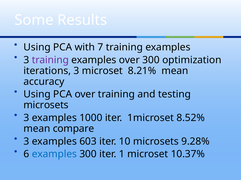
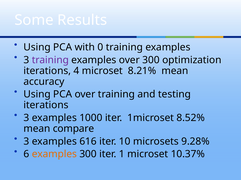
7: 7 -> 0 (100, 47)
iterations 3: 3 -> 4 (76, 71)
microsets: microsets -> iterations (46, 106)
603: 603 -> 616 (88, 142)
examples colour: blue -> orange (54, 155)
